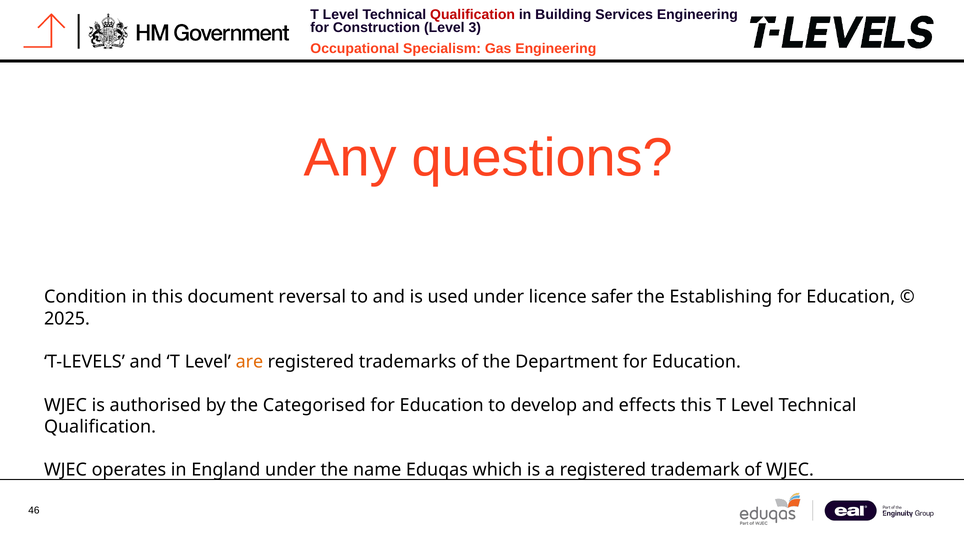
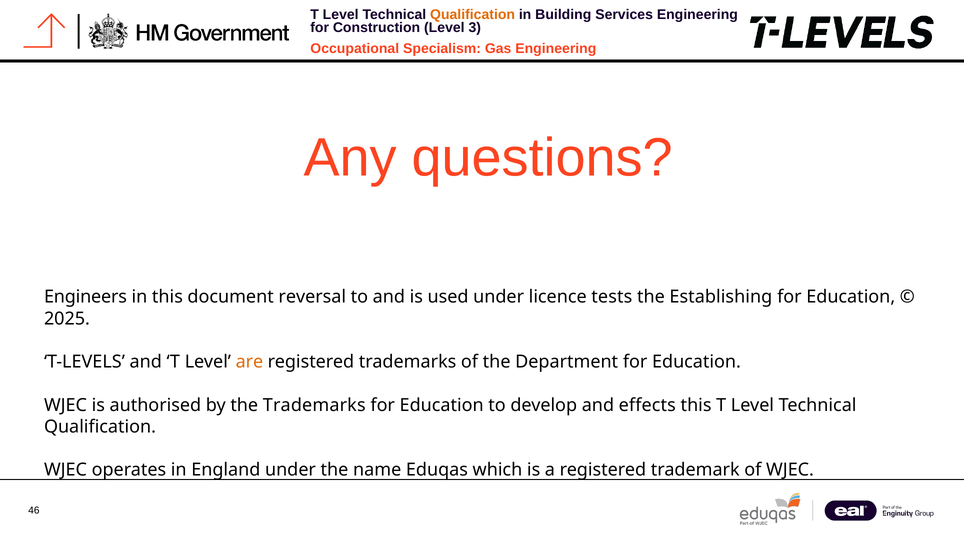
Qualification colour: red -> orange (473, 15)
Condition: Condition -> Engineers (85, 297)
safer: safer -> tests (612, 297)
the Categorised: Categorised -> Trademarks (314, 405)
